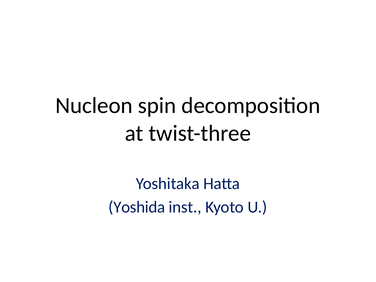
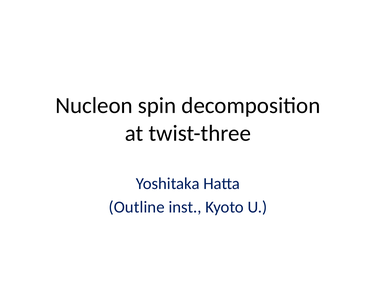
Yoshida: Yoshida -> Outline (137, 207)
